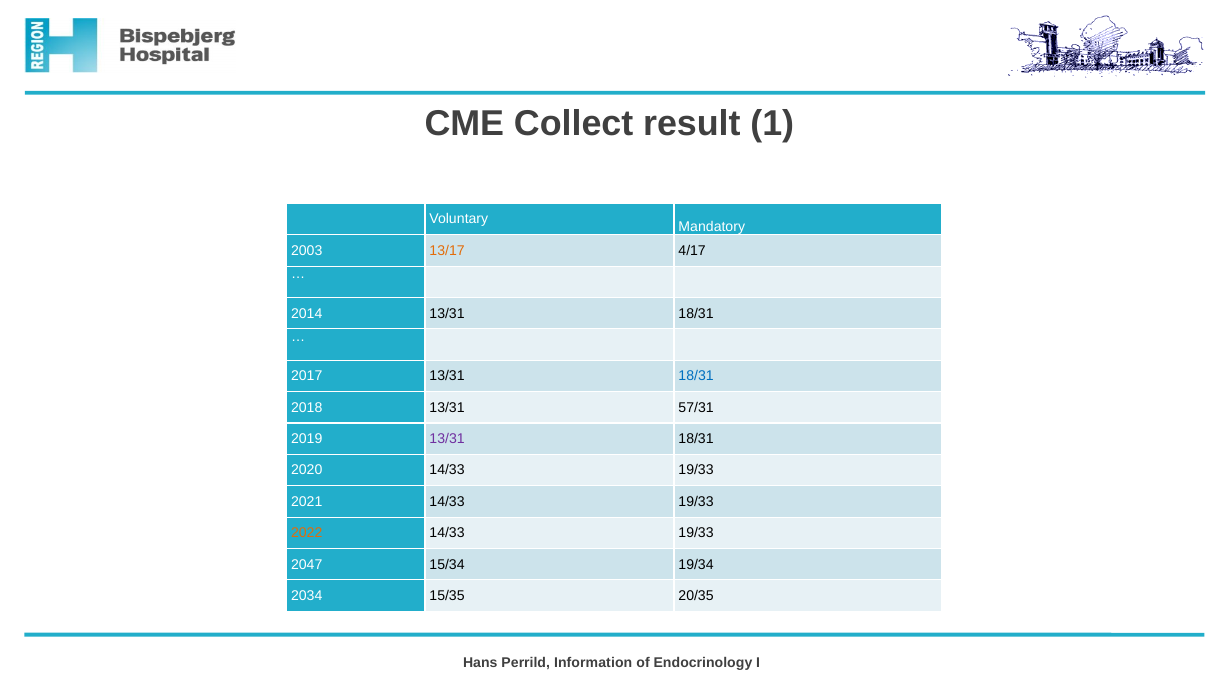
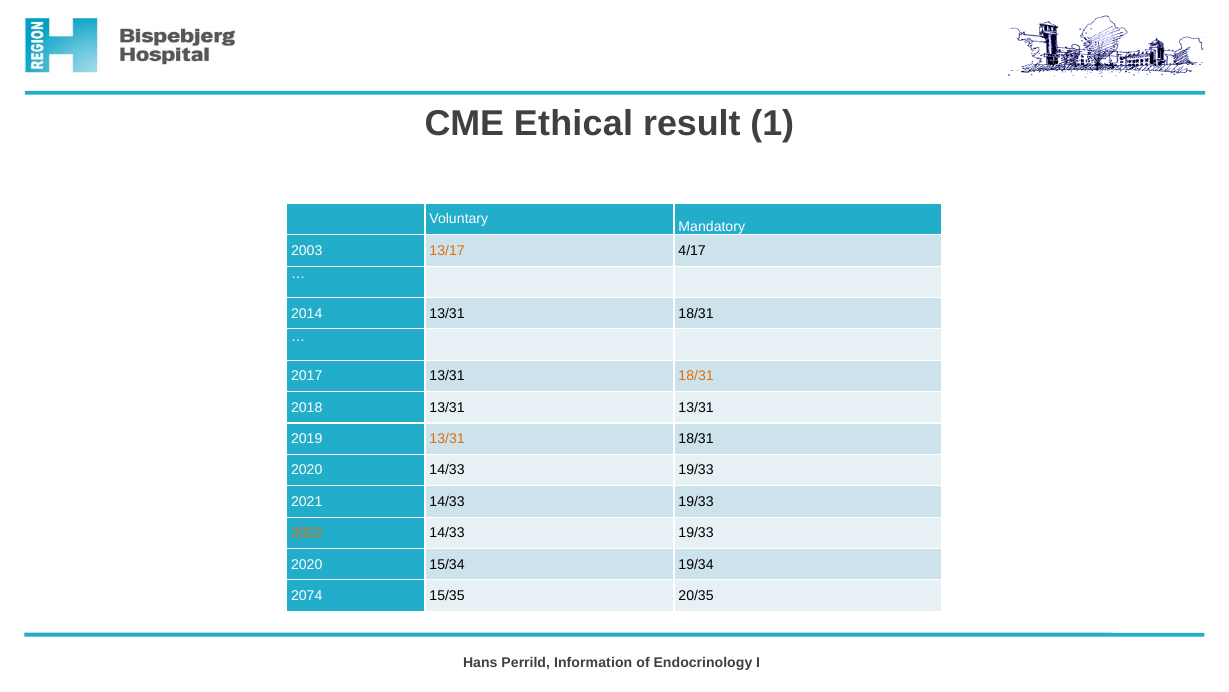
Collect: Collect -> Ethical (573, 124)
18/31 colour: blue -> orange (696, 376)
13/31 57/31: 57/31 -> 13/31 (696, 407)
13/31 colour: purple -> orange (447, 438)
2047: 2047 -> 2020 (307, 564)
2034: 2034 -> 2074 (307, 595)
